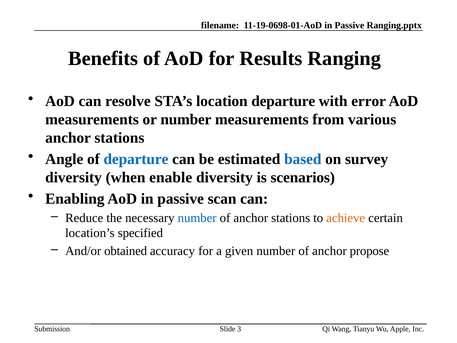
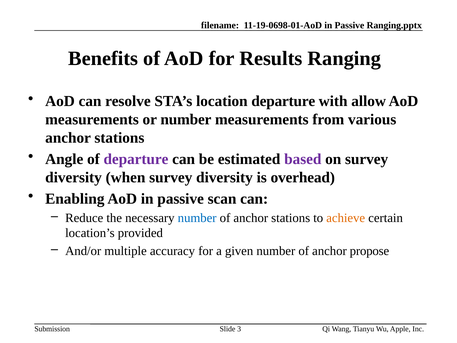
error: error -> allow (369, 101)
departure colour: blue -> purple (136, 159)
based colour: blue -> purple (303, 159)
when enable: enable -> survey (171, 177)
scenarios: scenarios -> overhead (303, 177)
specified: specified -> provided (140, 233)
obtained: obtained -> multiple (126, 251)
